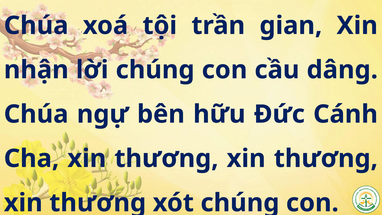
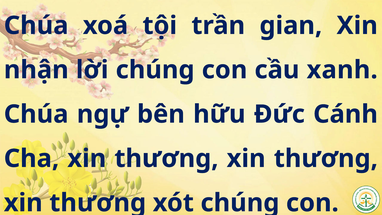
dâng: dâng -> xanh (342, 70)
